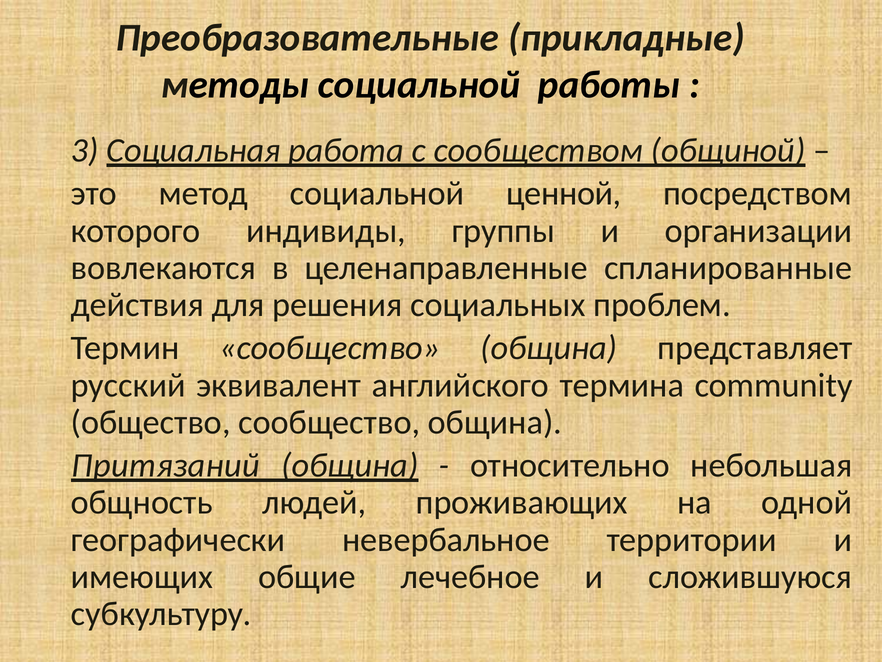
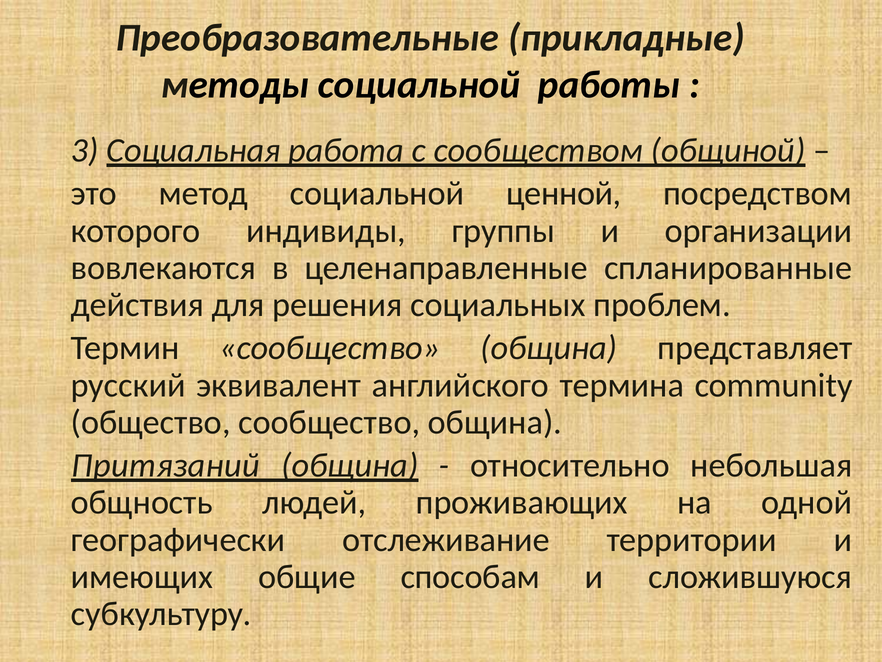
невербальное: невербальное -> отслеживание (446, 539)
лечебное: лечебное -> способам (470, 576)
